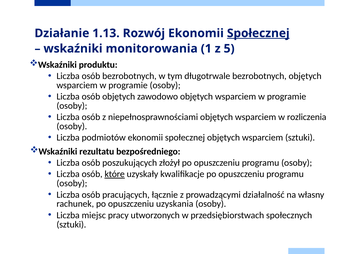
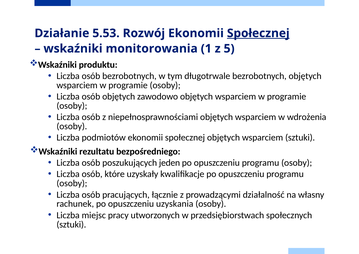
1.13: 1.13 -> 5.53 (106, 33)
rozliczenia: rozliczenia -> wdrożenia (307, 117)
złożył: złożył -> jeden (169, 163)
które underline: present -> none (115, 174)
